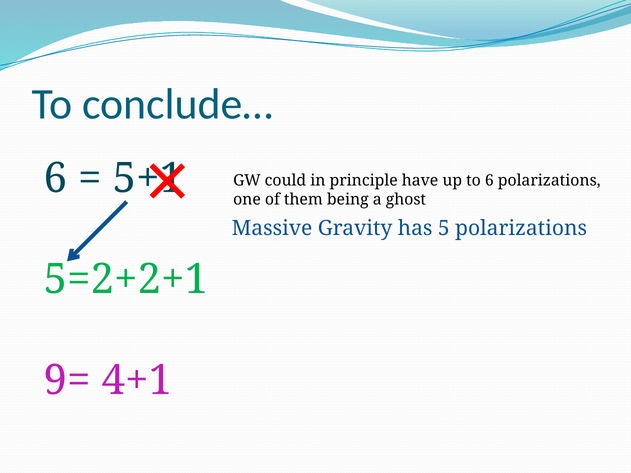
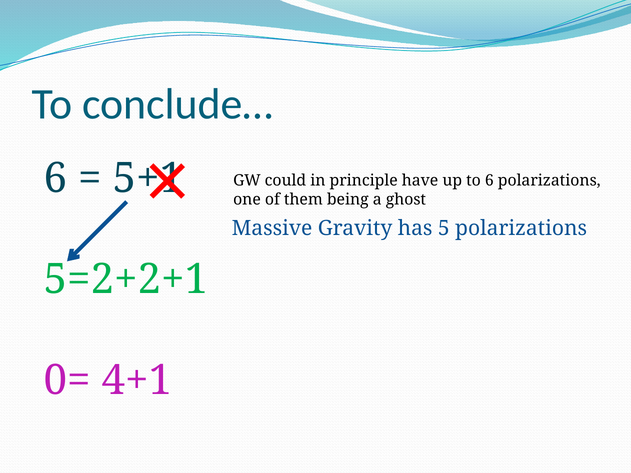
9=: 9= -> 0= (67, 380)
